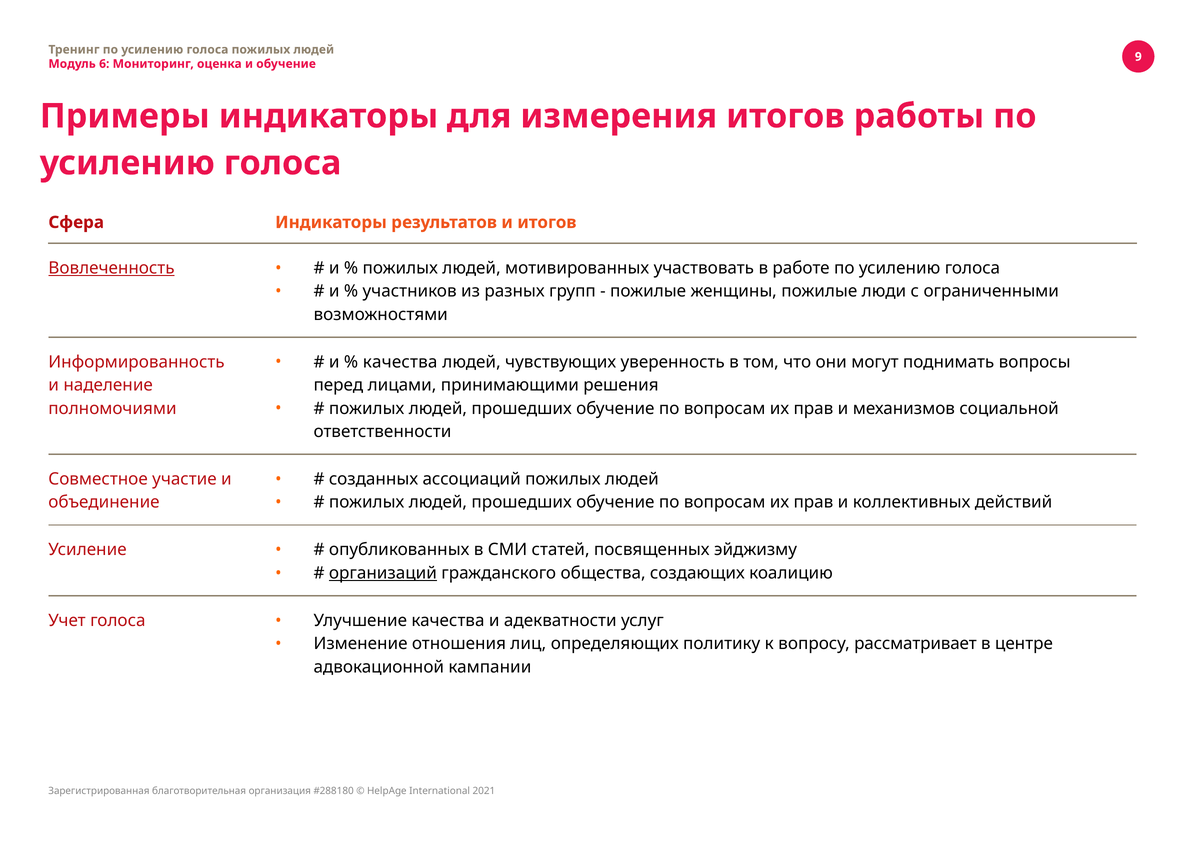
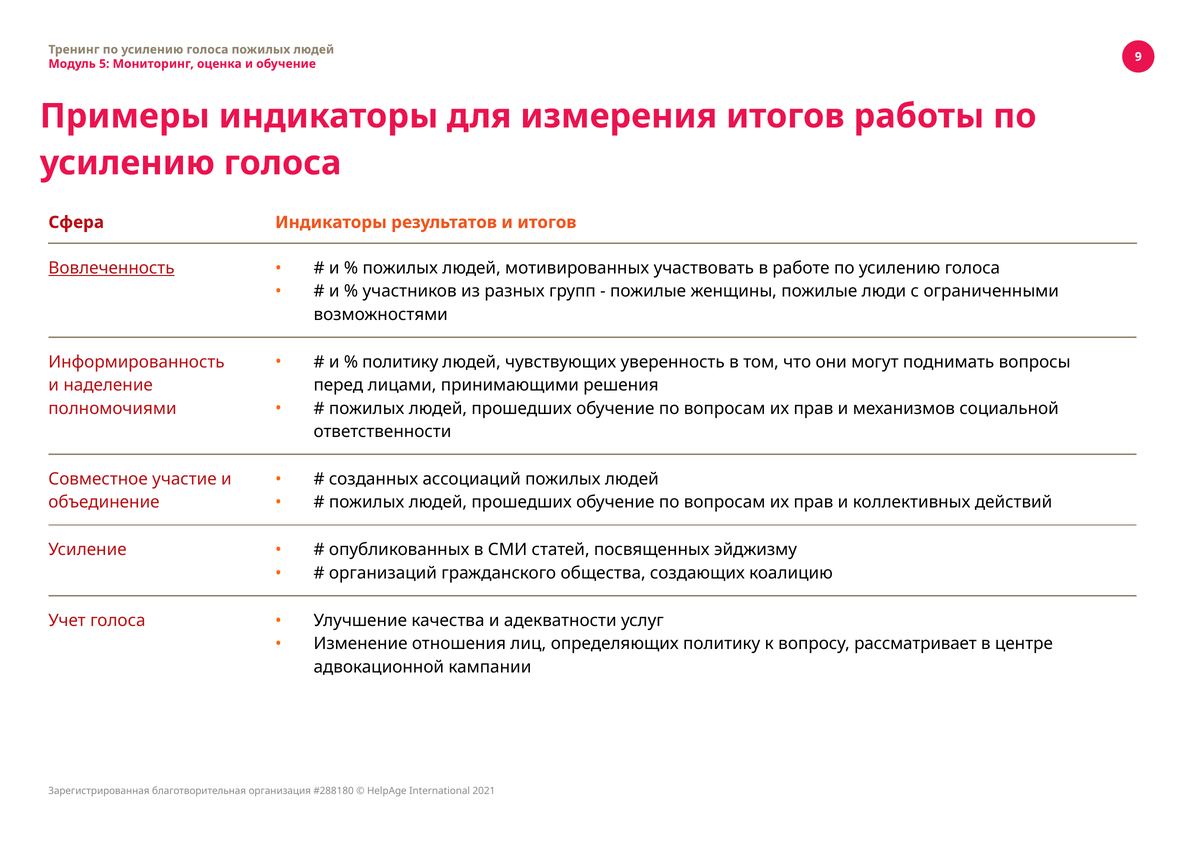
6: 6 -> 5 (104, 64)
качества: качества -> политику (400, 362)
организаций underline: present -> none (383, 573)
